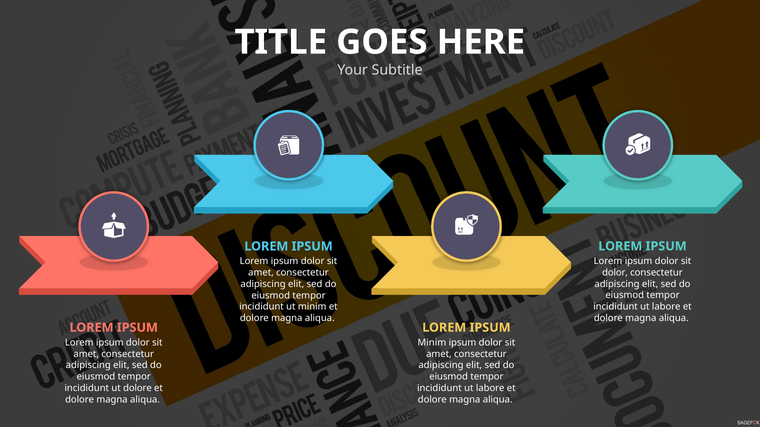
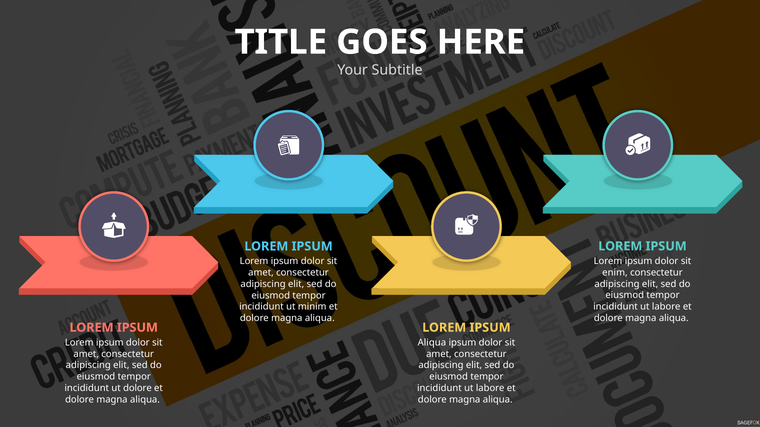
dolor: dolor -> enim (615, 273)
Minim: Minim -> Aliqua (432, 343)
